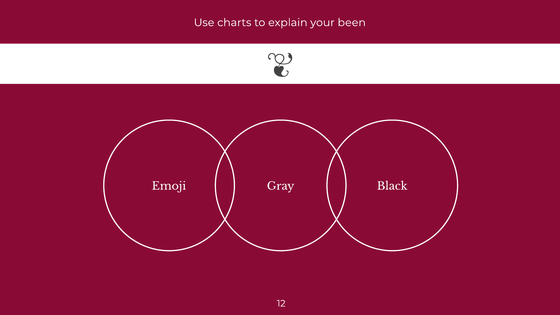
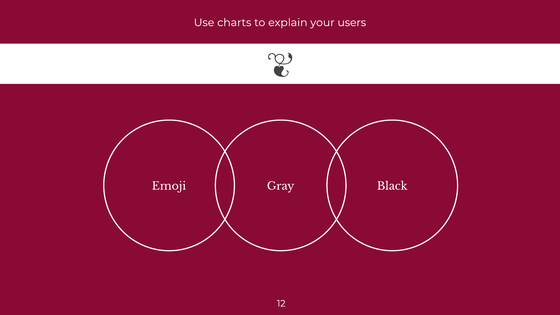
been: been -> users (352, 23)
